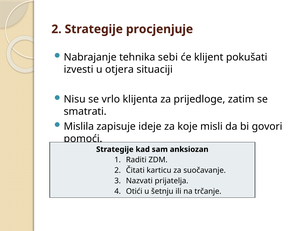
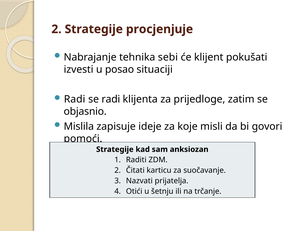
otjera: otjera -> posao (120, 69)
Nisu: Nisu -> Radi (75, 99)
se vrlo: vrlo -> radi (111, 99)
smatrati: smatrati -> objasnio (85, 112)
